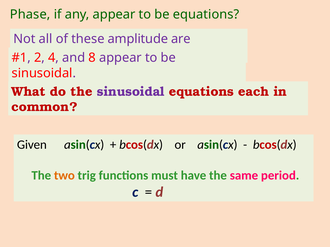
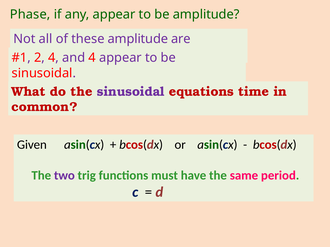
be equations: equations -> amplitude (206, 15)
8: 8 -> 4 (92, 58)
each: each -> time (254, 92)
two colour: orange -> purple (64, 176)
